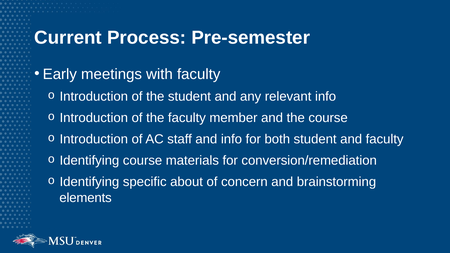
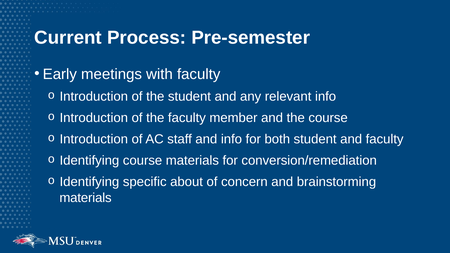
elements: elements -> materials (86, 198)
